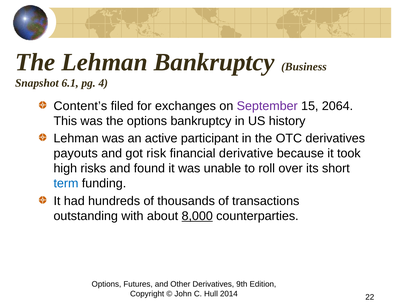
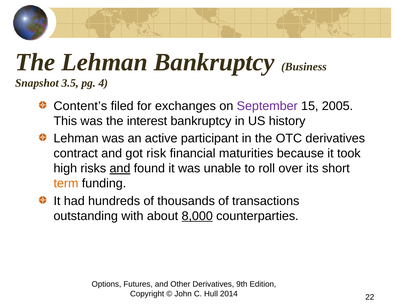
6.1: 6.1 -> 3.5 (70, 83)
2064: 2064 -> 2005 (337, 106)
the options: options -> interest (147, 121)
payouts: payouts -> contract (76, 153)
derivative: derivative -> maturities (246, 153)
and underline: none -> present (120, 168)
term colour: blue -> orange (66, 183)
